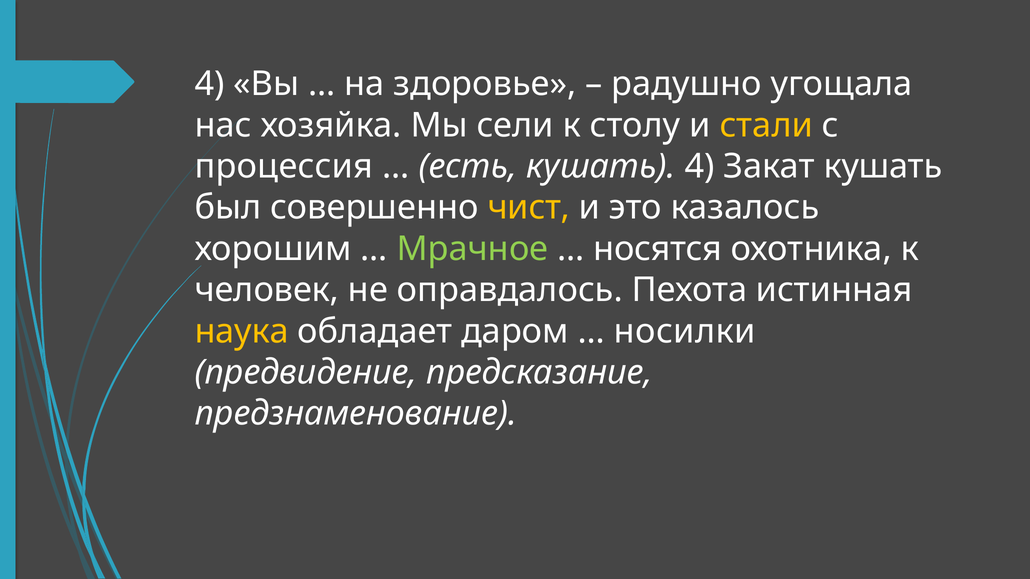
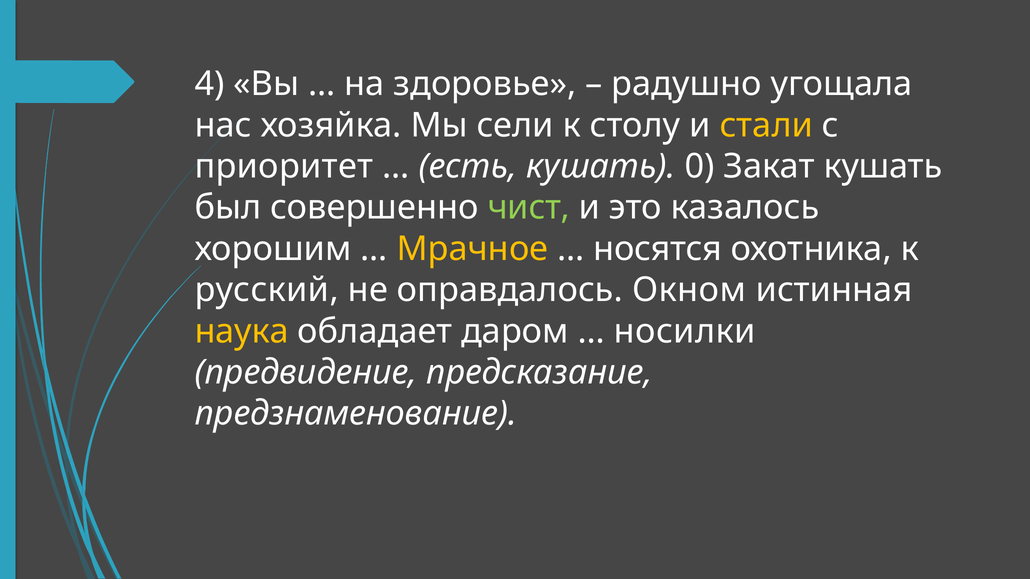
процессия: процессия -> приоритет (284, 167)
кушать 4: 4 -> 0 (700, 167)
чист colour: yellow -> light green (529, 208)
Мрачное colour: light green -> yellow (472, 249)
человек: человек -> русский (267, 290)
Пехота: Пехота -> Окном (689, 290)
